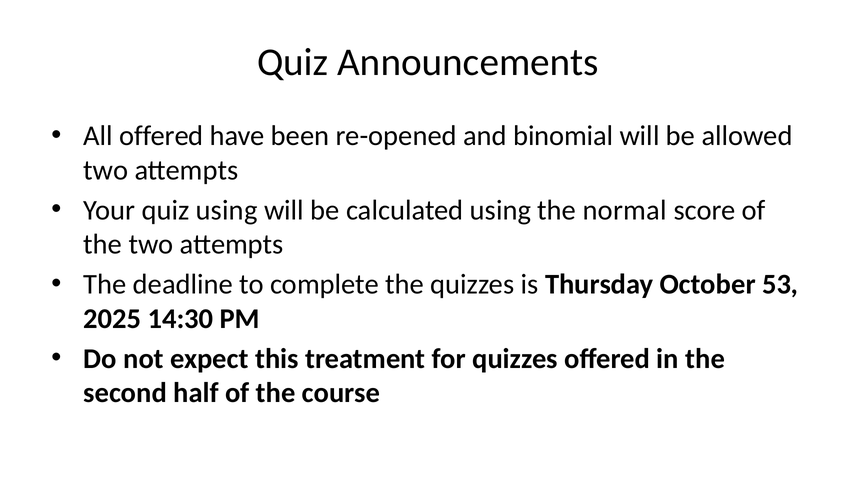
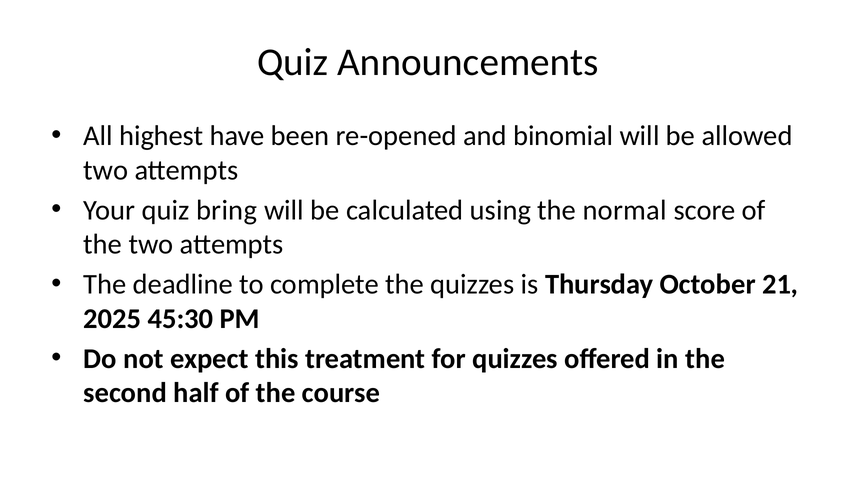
All offered: offered -> highest (161, 136)
quiz using: using -> bring (227, 210)
53: 53 -> 21 (780, 284)
14:30: 14:30 -> 45:30 (180, 318)
